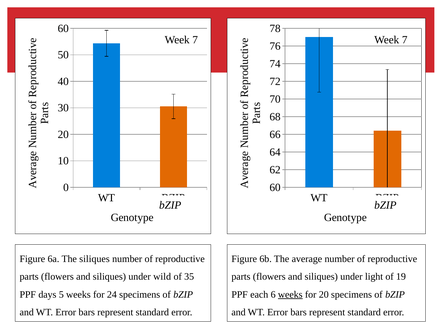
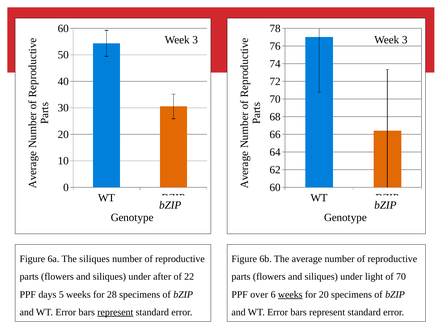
7: 7 -> 3 (195, 40)
7: 7 -> 3 (405, 40)
wild: wild -> after (162, 277)
35: 35 -> 22 (189, 277)
of 19: 19 -> 70 (401, 277)
24: 24 -> 28 (112, 295)
each: each -> over (259, 295)
represent underline: none -> present (115, 312)
